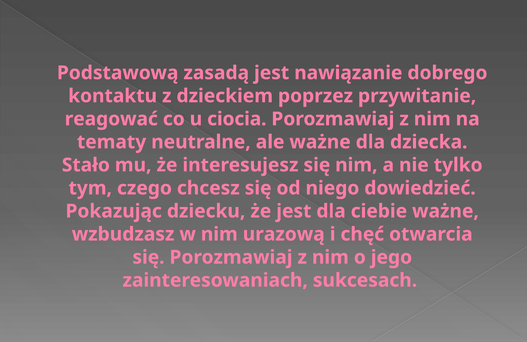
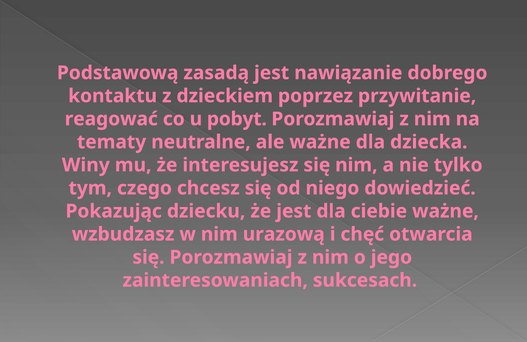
ciocia: ciocia -> pobyt (237, 119)
Stało: Stało -> Winy (86, 165)
